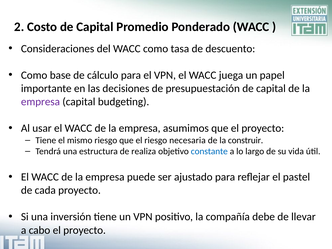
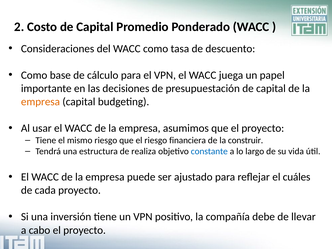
empresa colour: purple -> orange (40, 102)
necesaria: necesaria -> financiera (188, 140)
pastel: pastel -> cuáles (297, 177)
